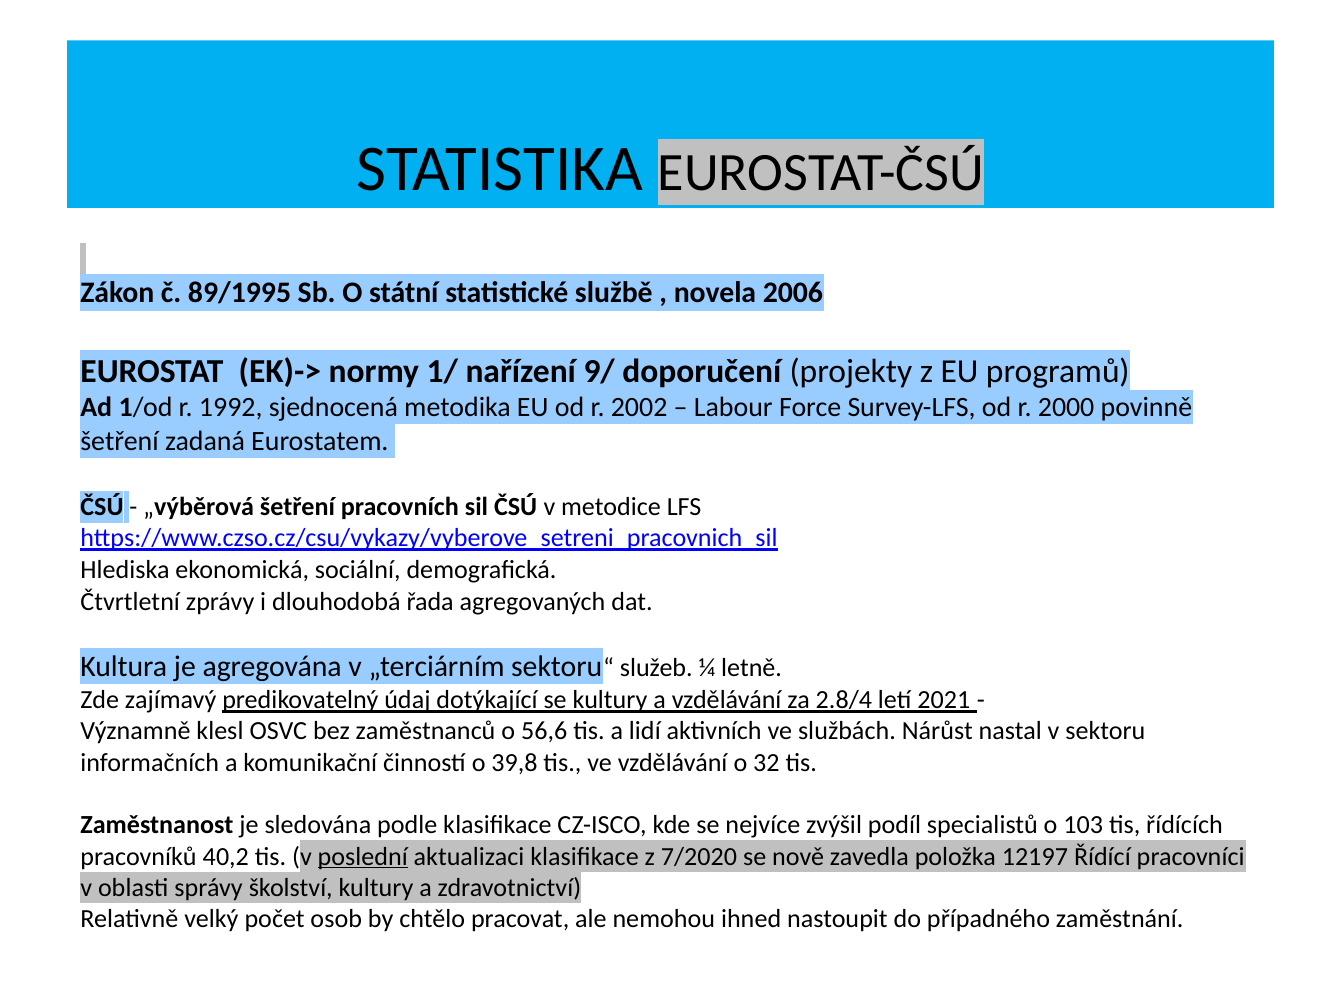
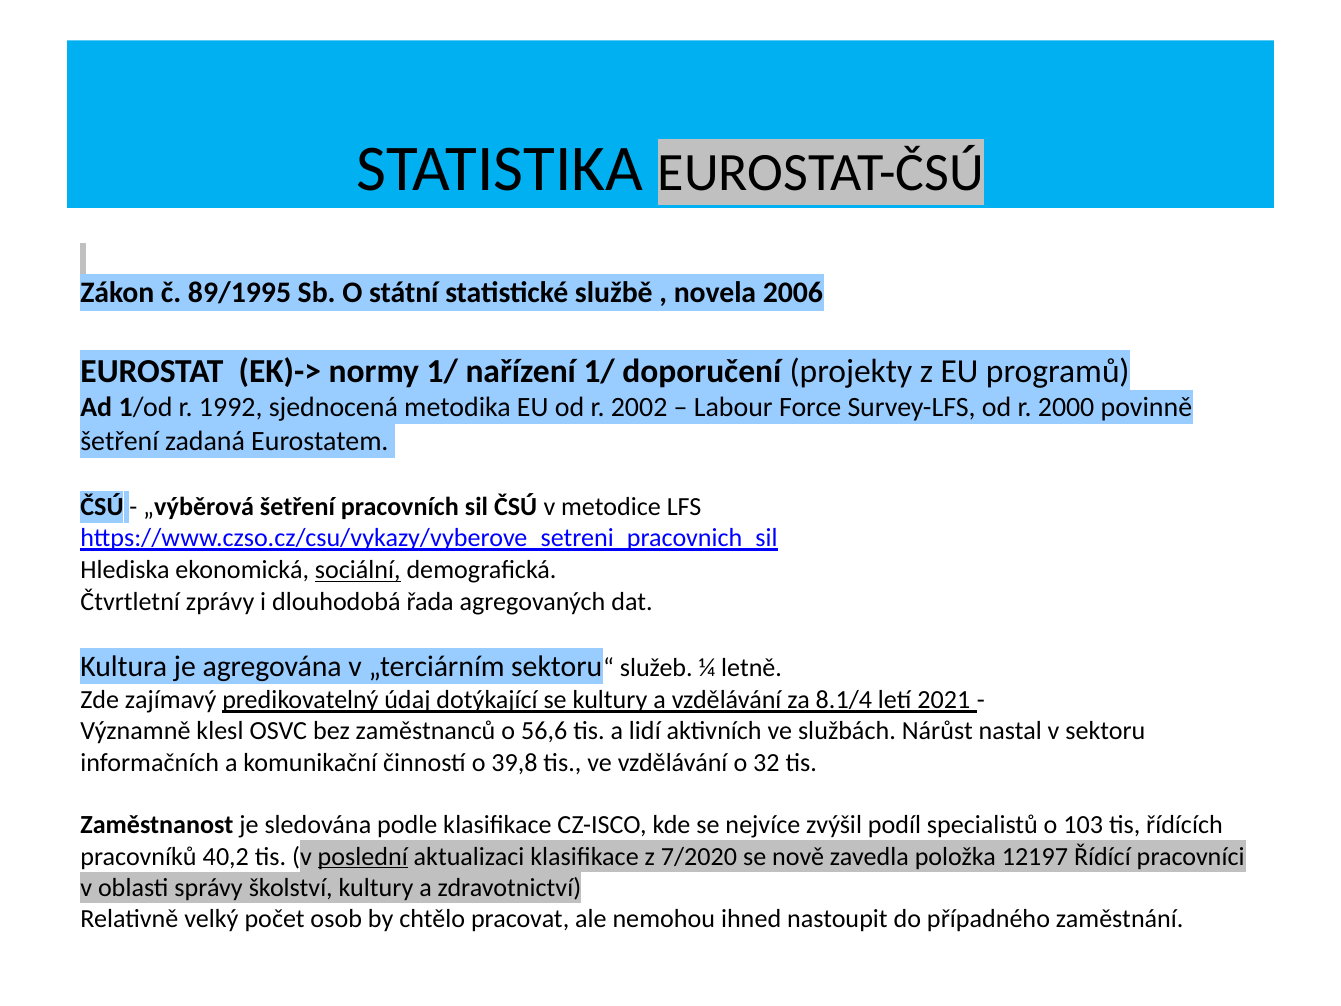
nařízení 9/: 9/ -> 1/ (599, 371)
sociální underline: none -> present (358, 570)
2.8/4: 2.8/4 -> 8.1/4 (844, 700)
